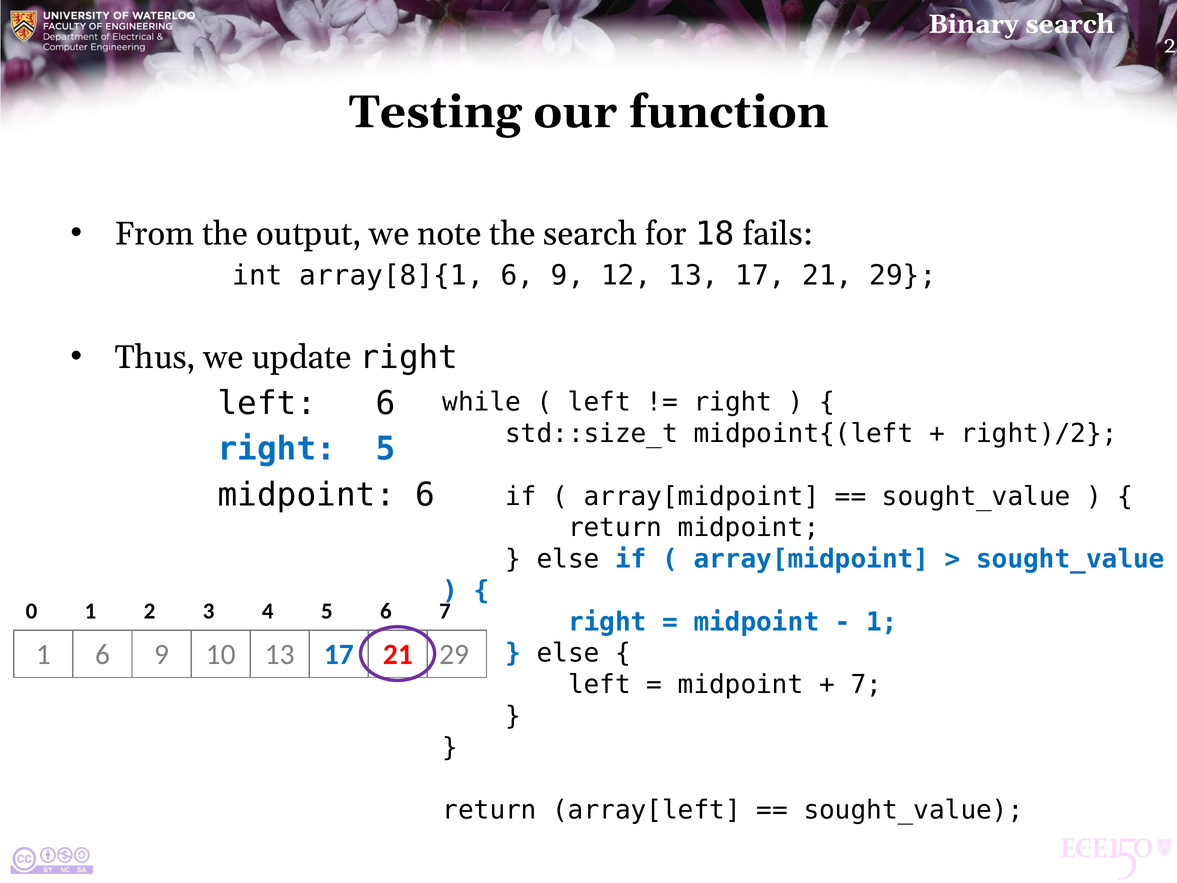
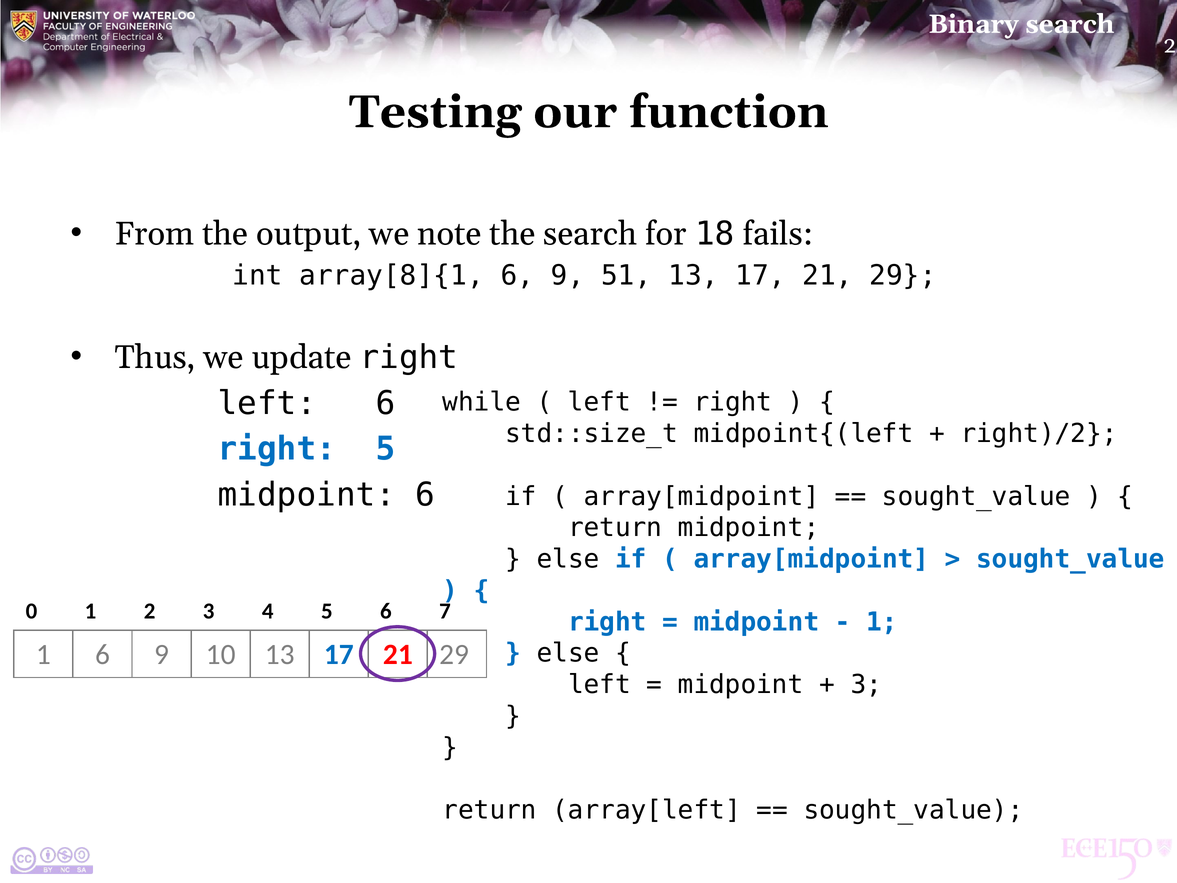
12: 12 -> 51 (626, 275)
7: 7 -> 3 (866, 685)
